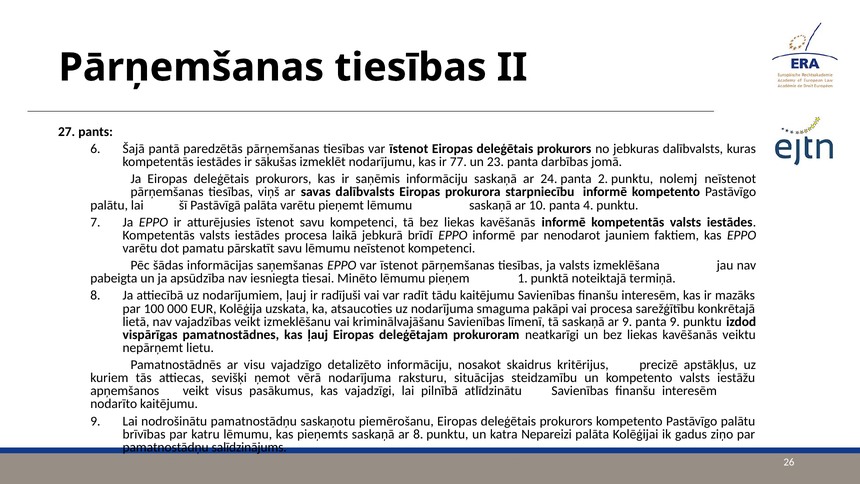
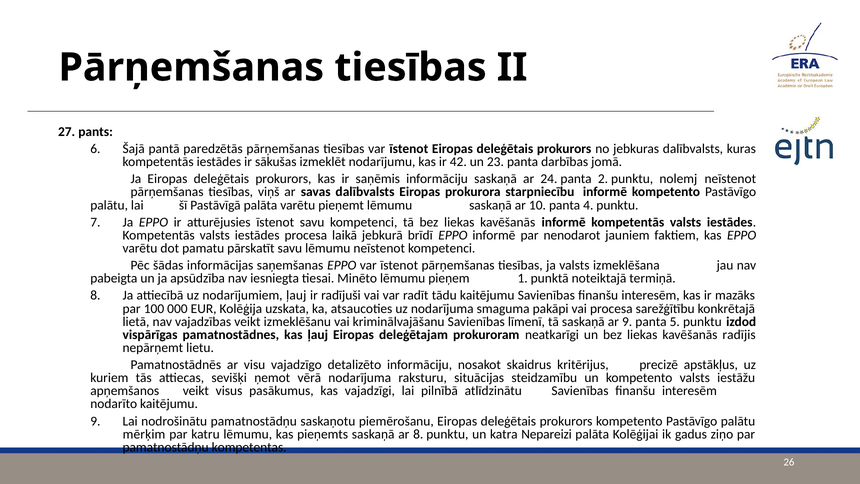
77: 77 -> 42 (458, 162)
panta 9: 9 -> 5 (675, 321)
veiktu: veiktu -> radījis (739, 335)
brīvības: brīvības -> mērķim (144, 434)
salīdzinājums: salīdzinājums -> kompetentas (249, 447)
